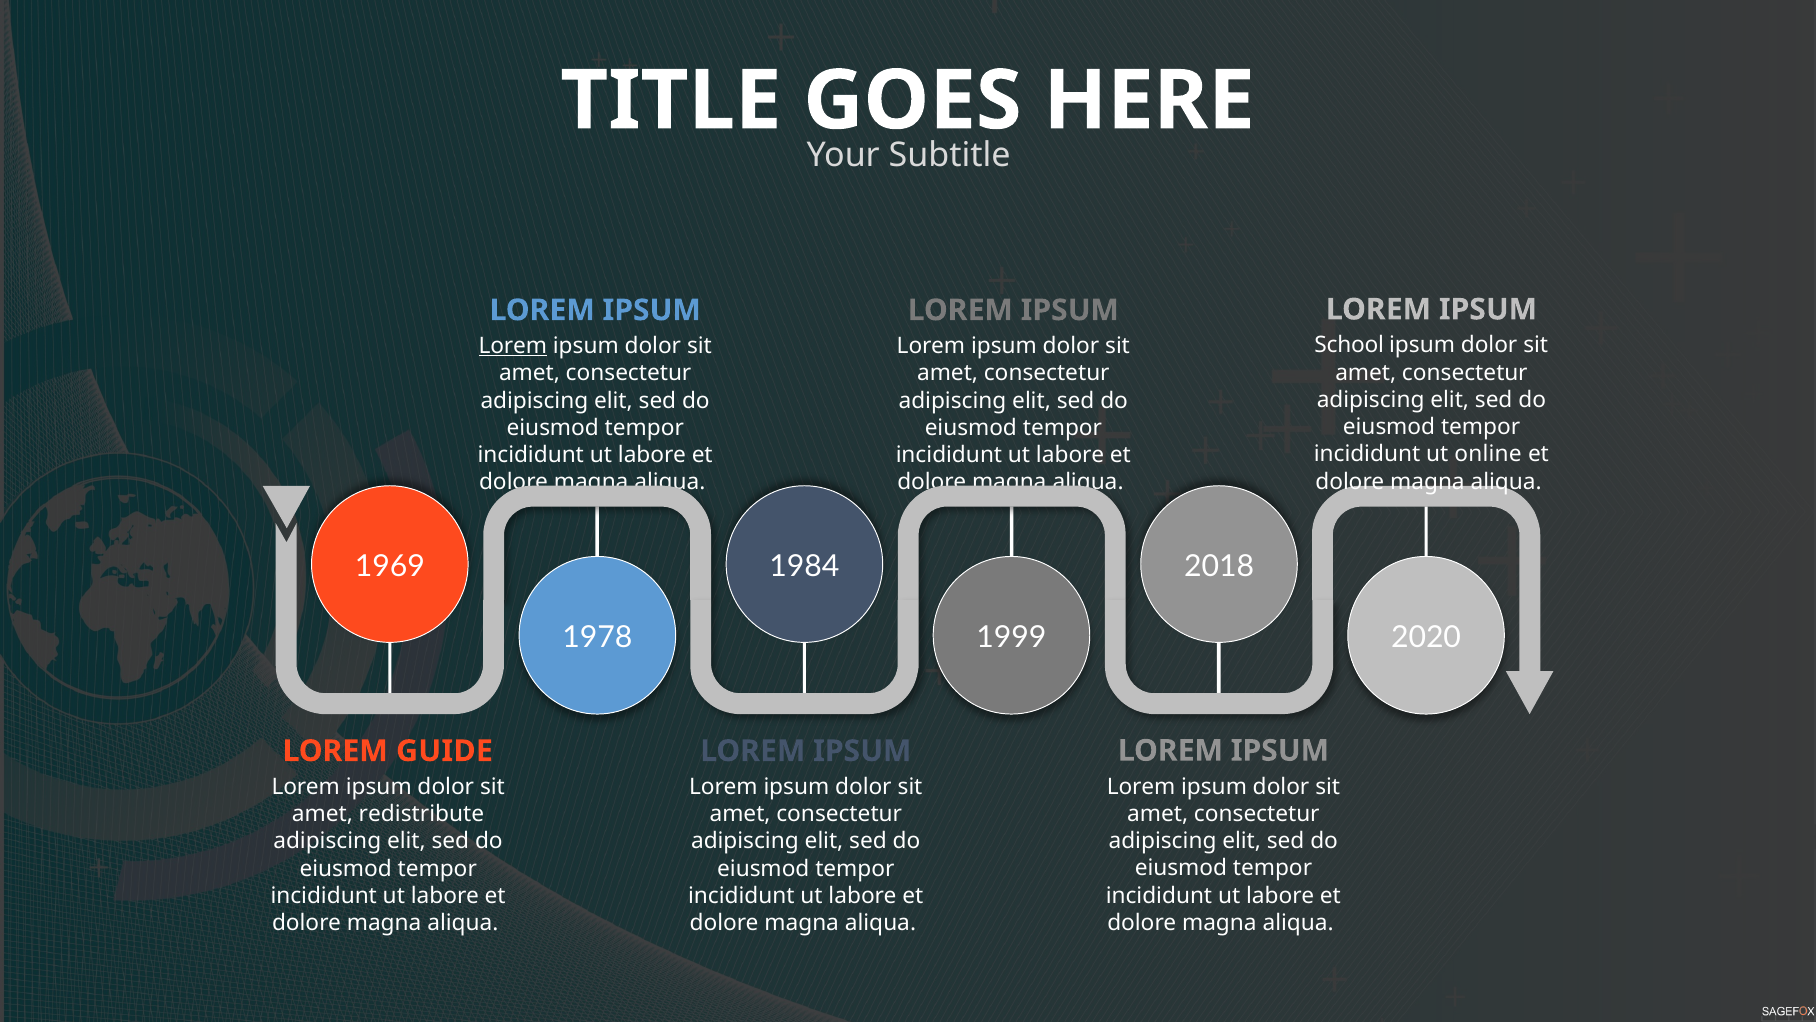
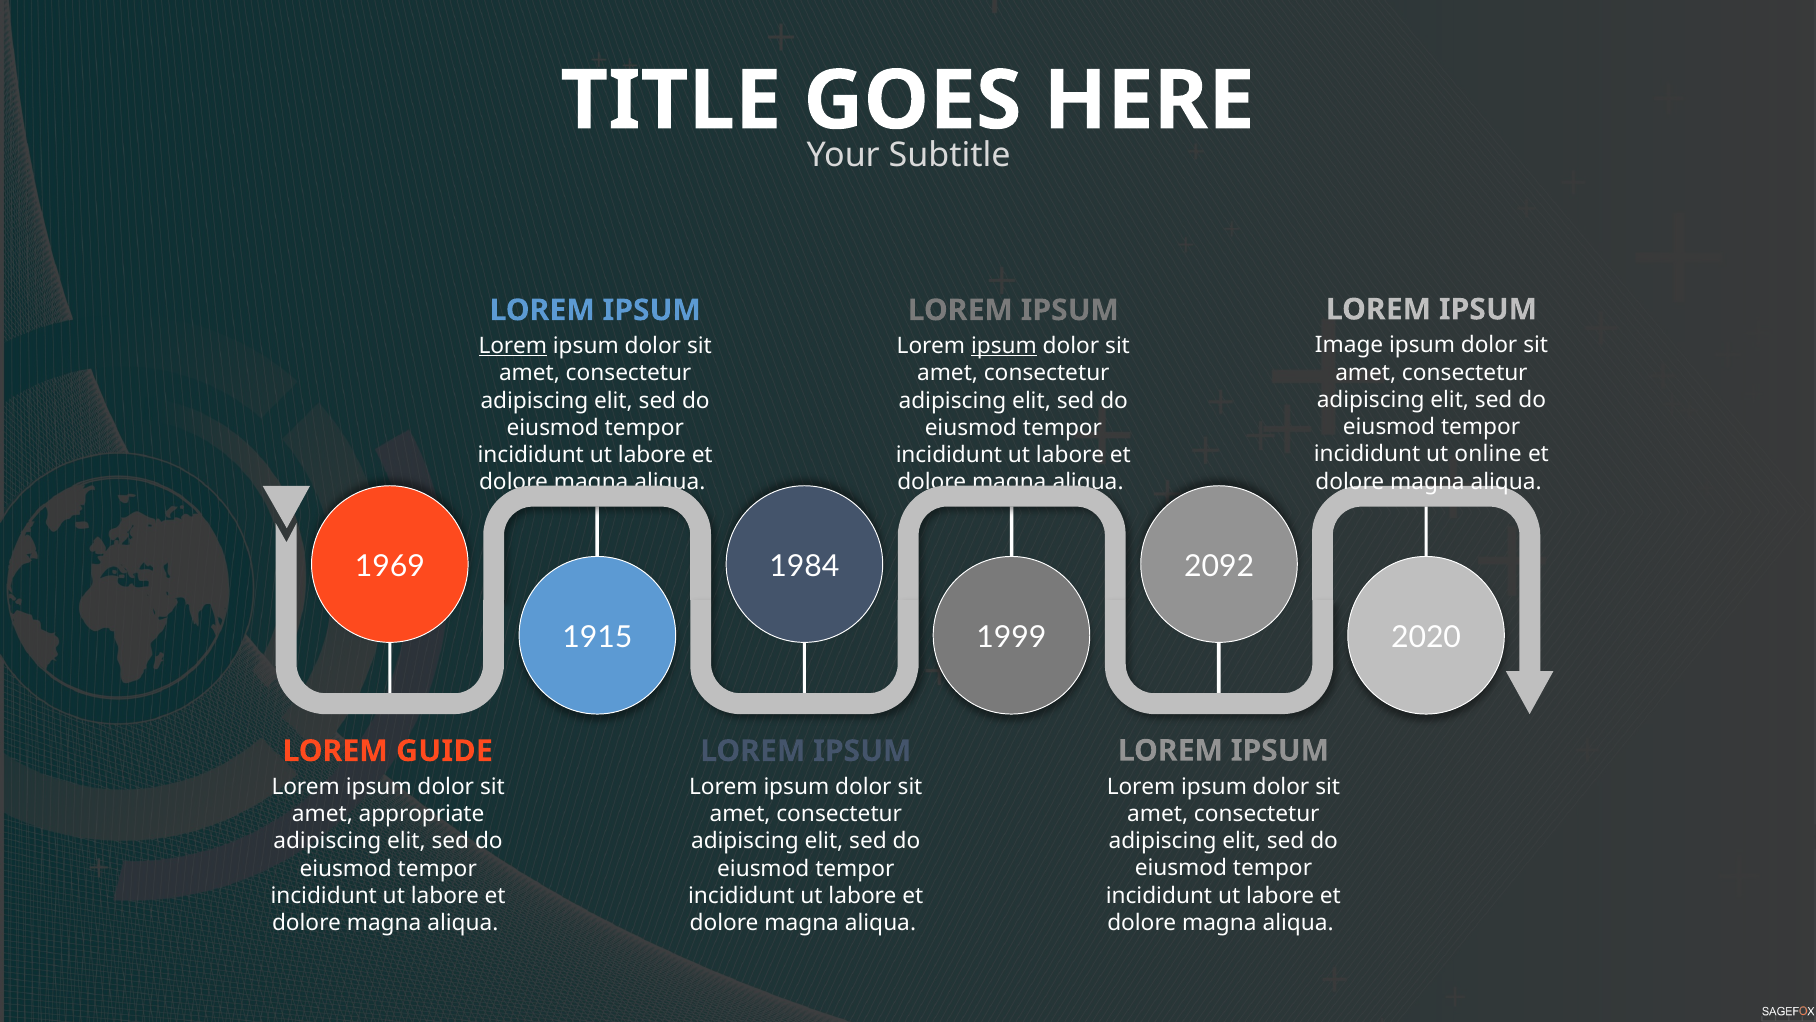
School: School -> Image (1349, 345)
ipsum underline: none -> present (1004, 346)
2018: 2018 -> 2092 (1219, 566)
1978: 1978 -> 1915 (597, 637)
redistribute: redistribute -> appropriate (422, 814)
